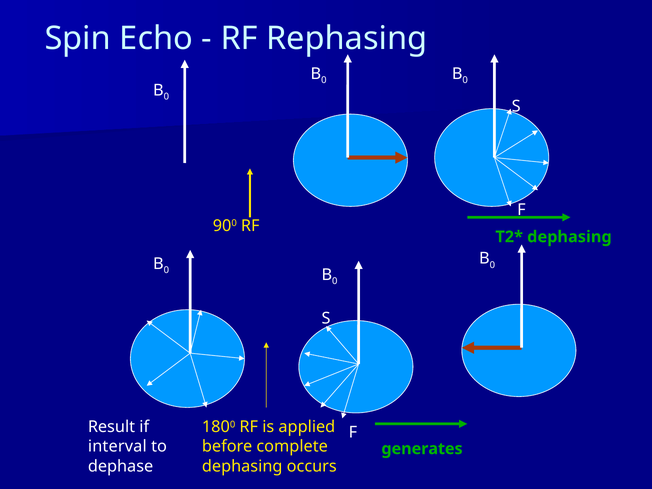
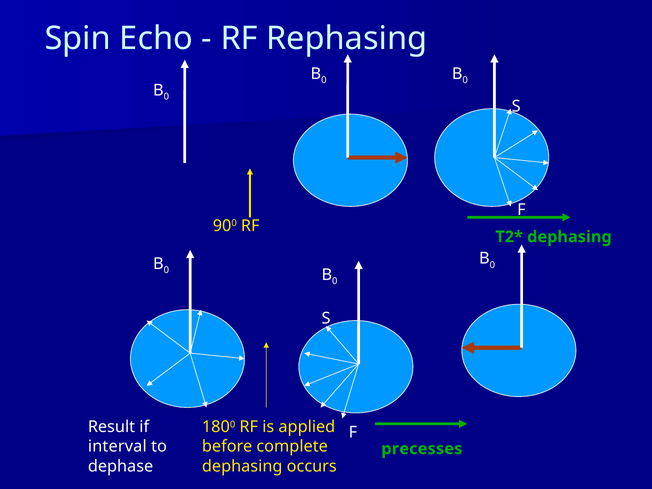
generates: generates -> precesses (422, 449)
